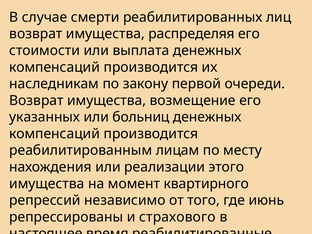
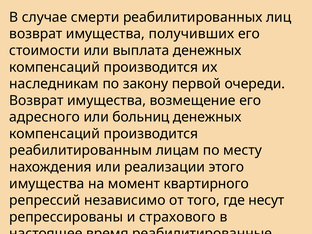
распределяя: распределяя -> получивших (191, 34)
указанных: указанных -> адресного (45, 117)
июнь: июнь -> несут (266, 200)
